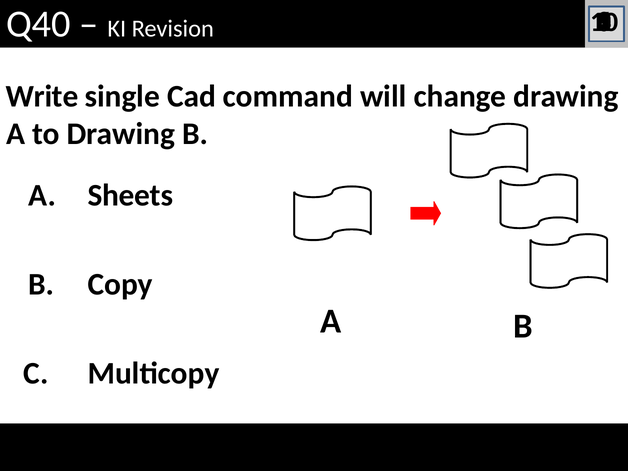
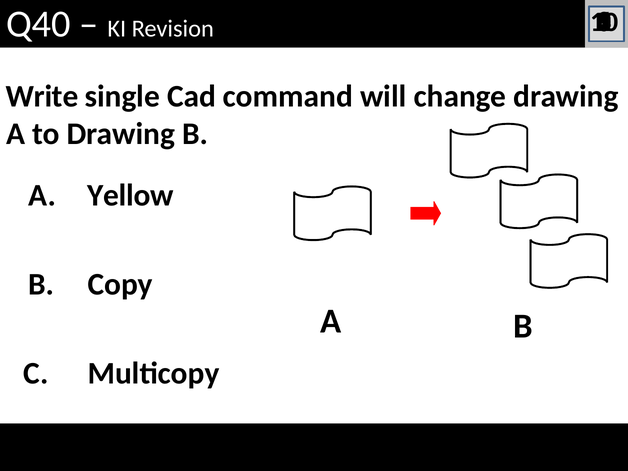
Sheets: Sheets -> Yellow (130, 195)
